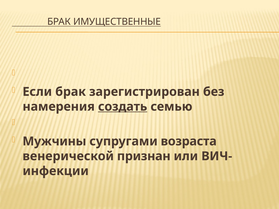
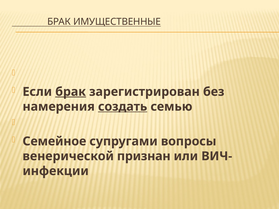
брак underline: none -> present (71, 92)
Мужчины: Мужчины -> Семейное (54, 141)
возраста: возраста -> вопросы (189, 141)
